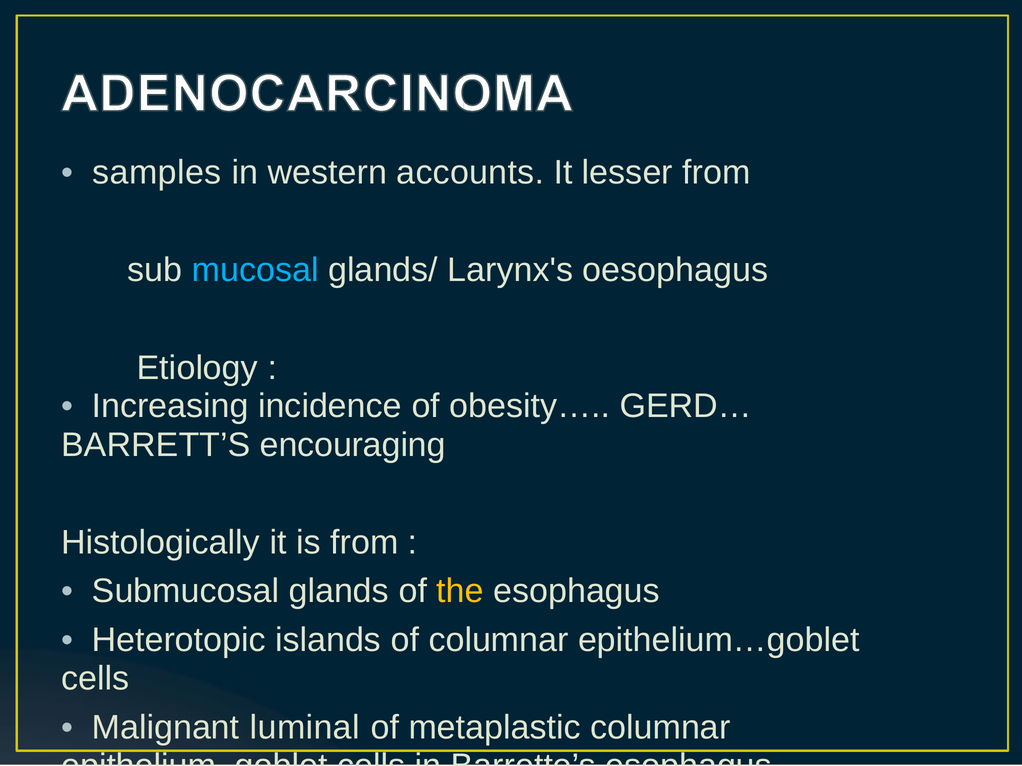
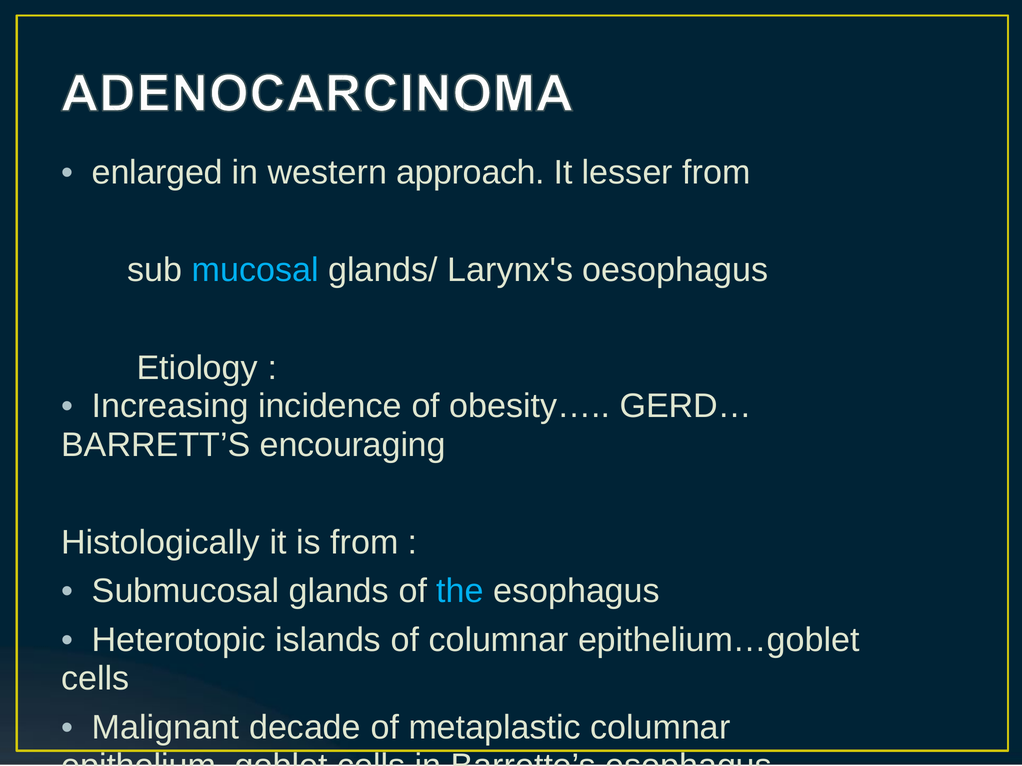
samples: samples -> enlarged (157, 173)
accounts: accounts -> approach (471, 173)
the colour: yellow -> light blue (460, 592)
luminal: luminal -> decade (305, 728)
